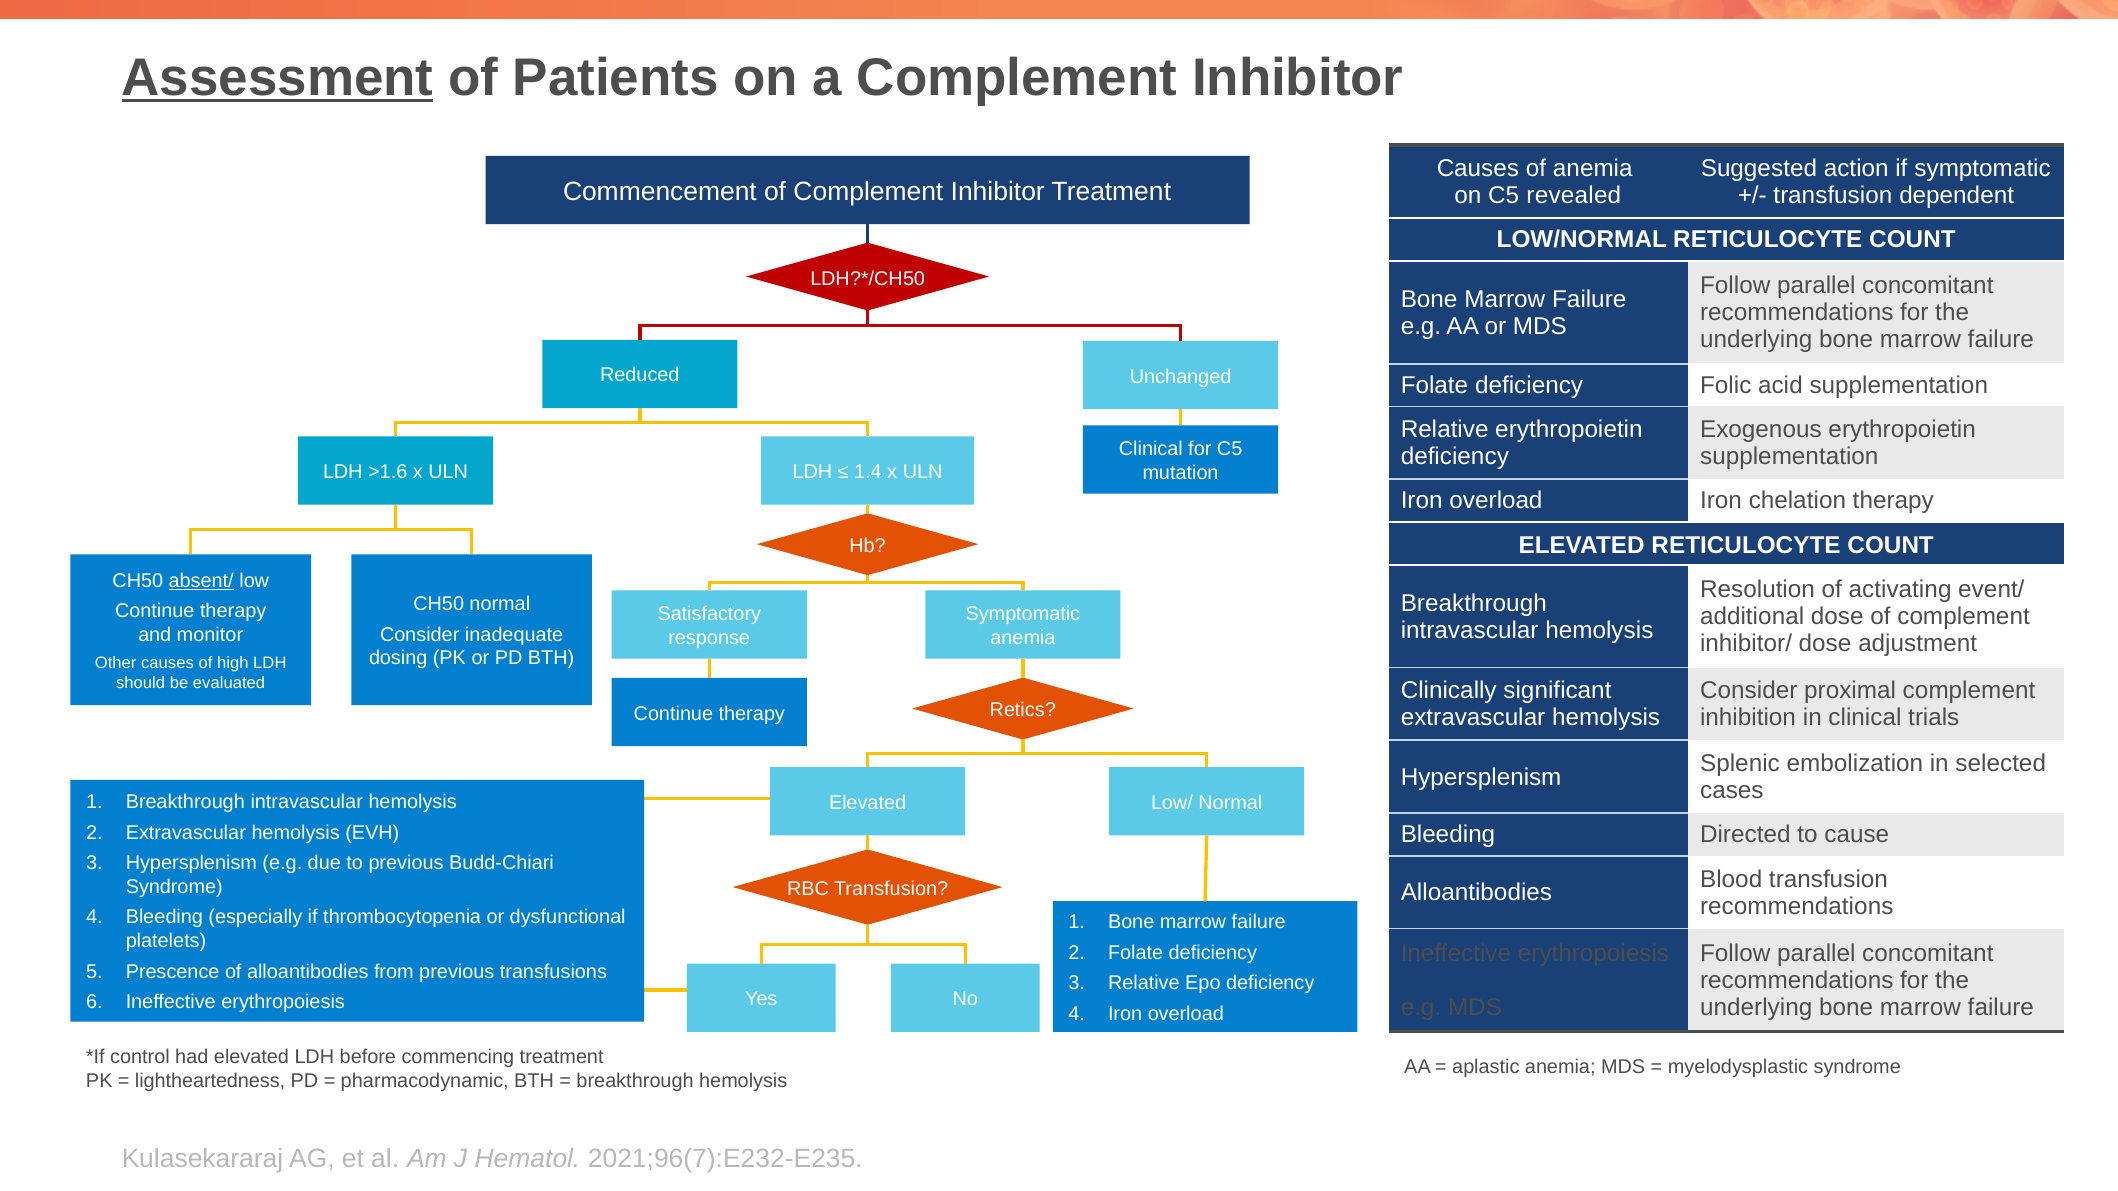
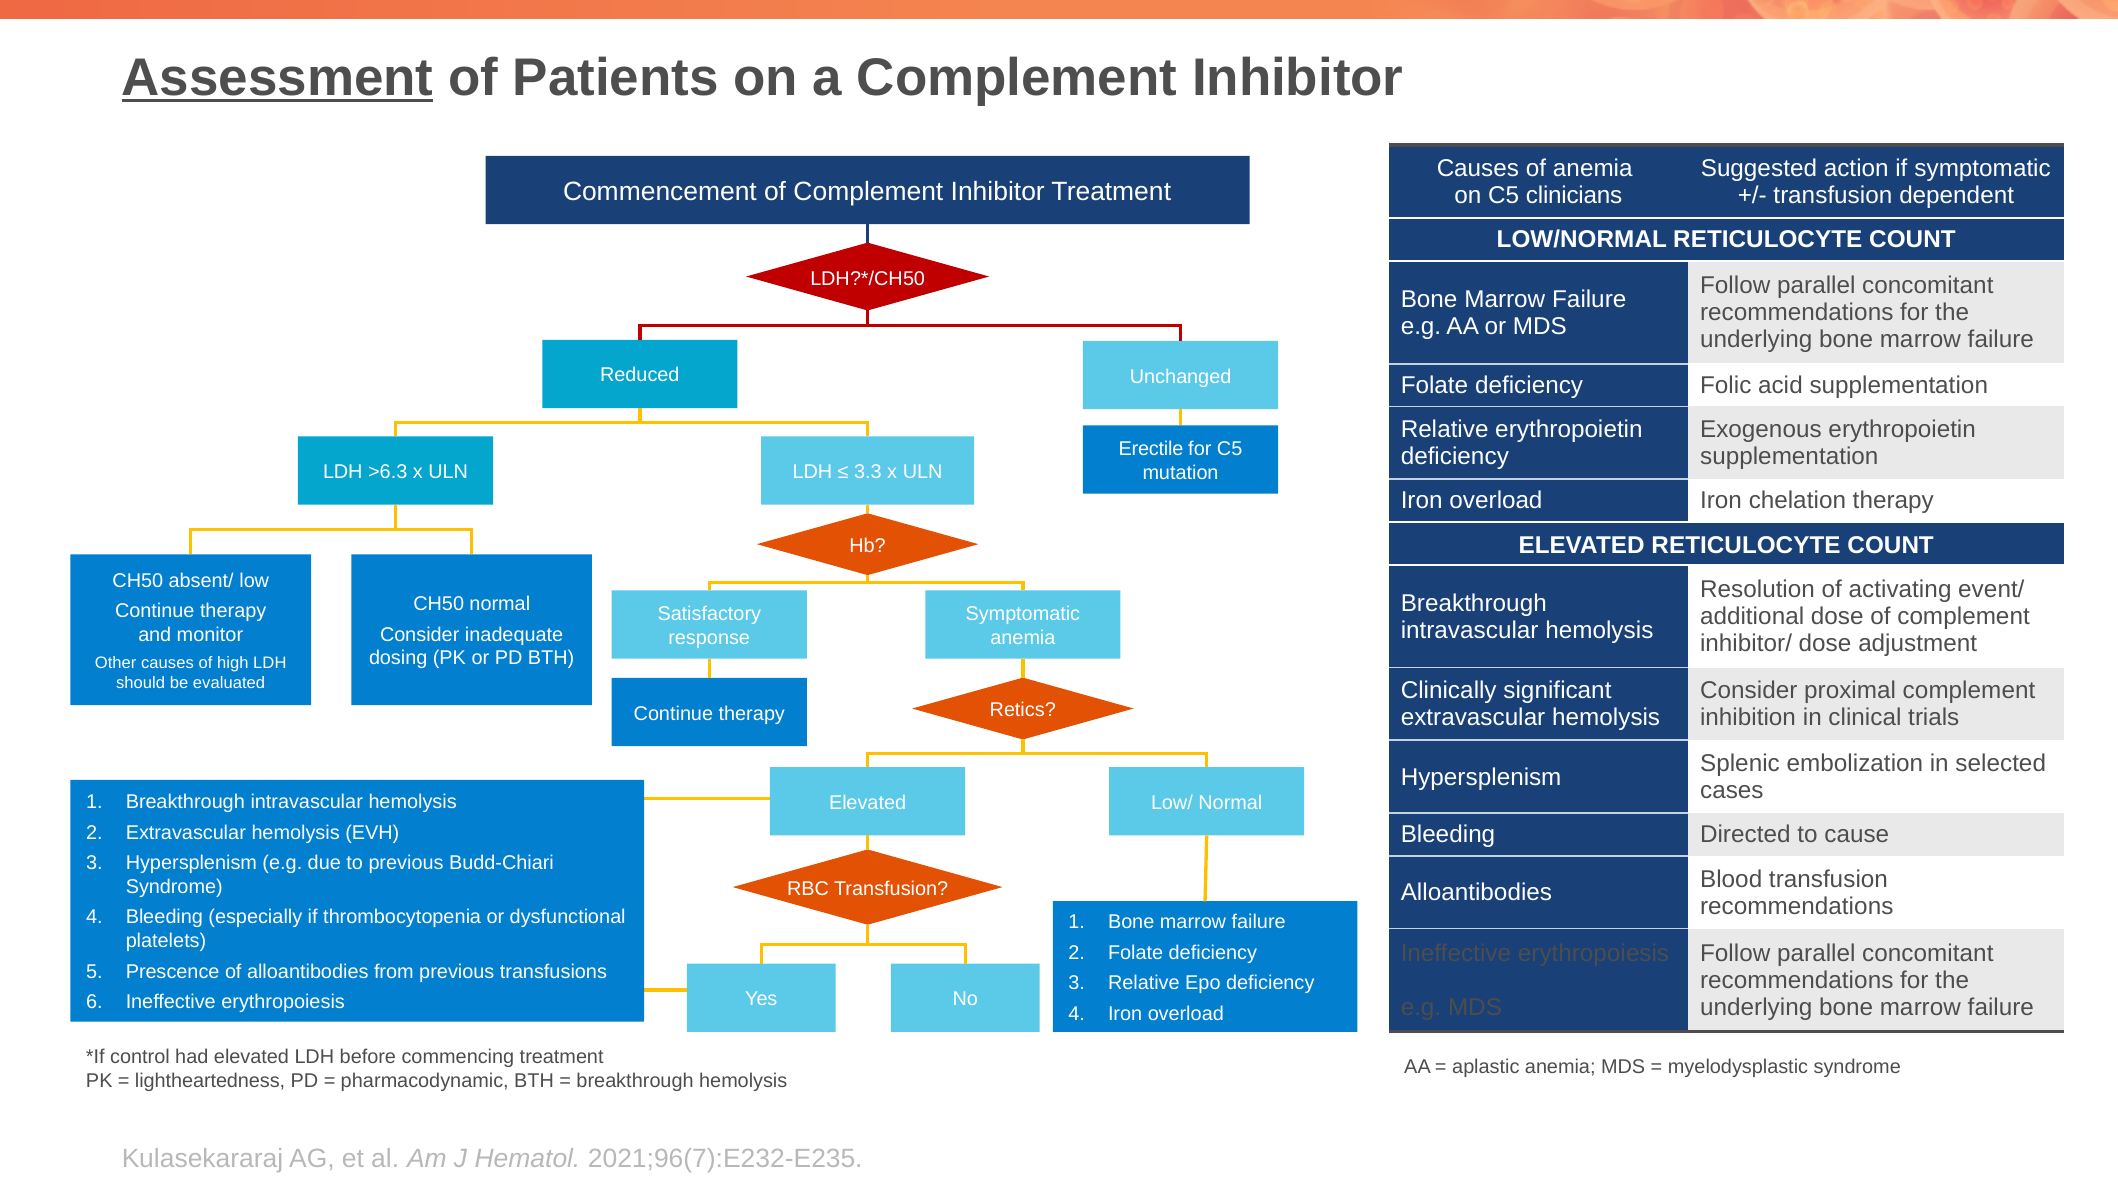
revealed: revealed -> clinicians (1574, 196)
Clinical: Clinical -> Erectile (1151, 449)
>1.6: >1.6 -> >6.3 (388, 472)
1.4: 1.4 -> 3.3 (868, 472)
absent/ underline: present -> none (201, 581)
